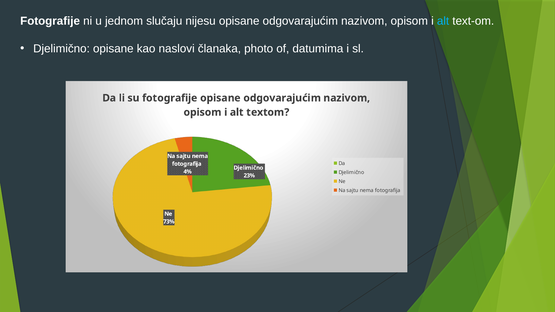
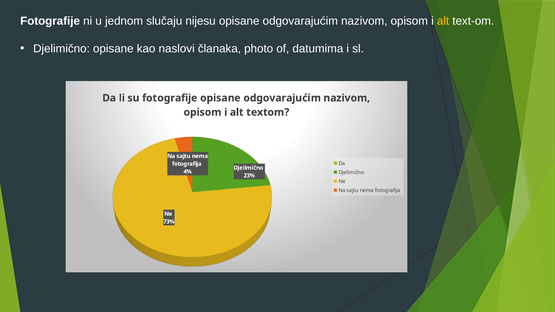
alt colour: light blue -> yellow (443, 21)
